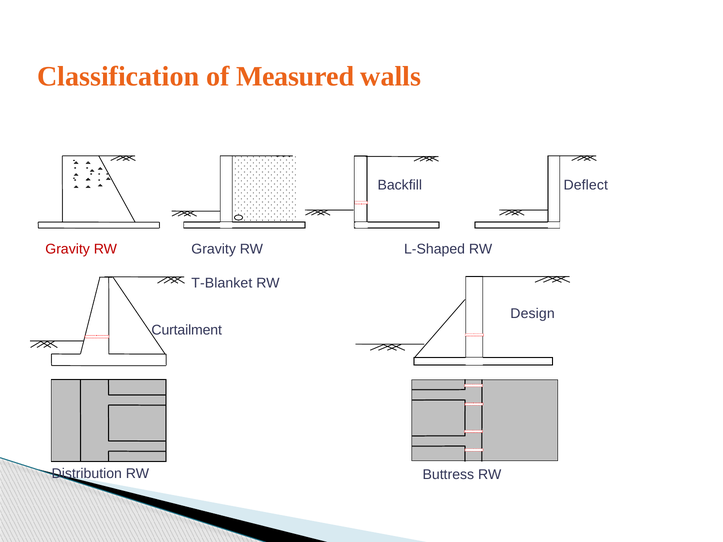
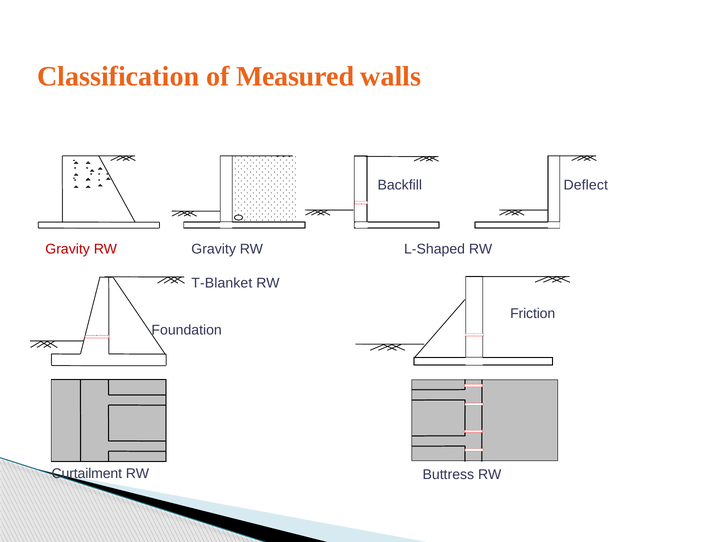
Design: Design -> Friction (533, 314)
Curtailment: Curtailment -> Foundation (187, 330)
Distribution: Distribution -> Curtailment (87, 474)
